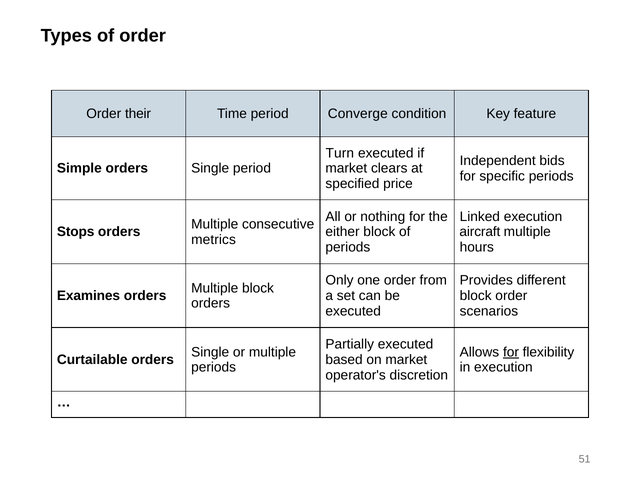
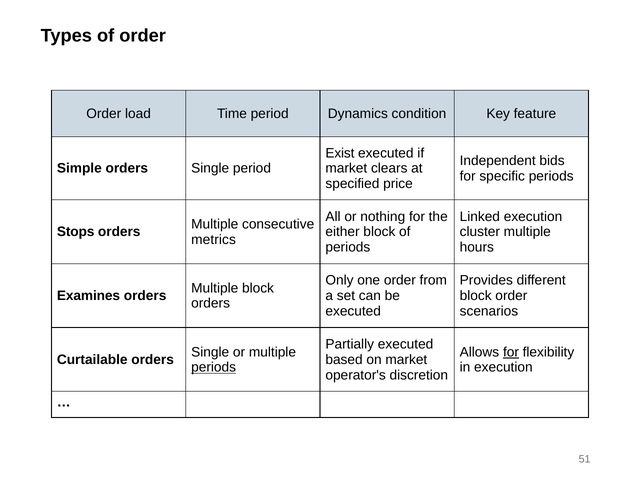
their: their -> load (138, 114)
Converge: Converge -> Dynamics (358, 114)
Turn: Turn -> Exist (340, 153)
aircraft: aircraft -> cluster (480, 232)
periods underline: none -> present (214, 367)
